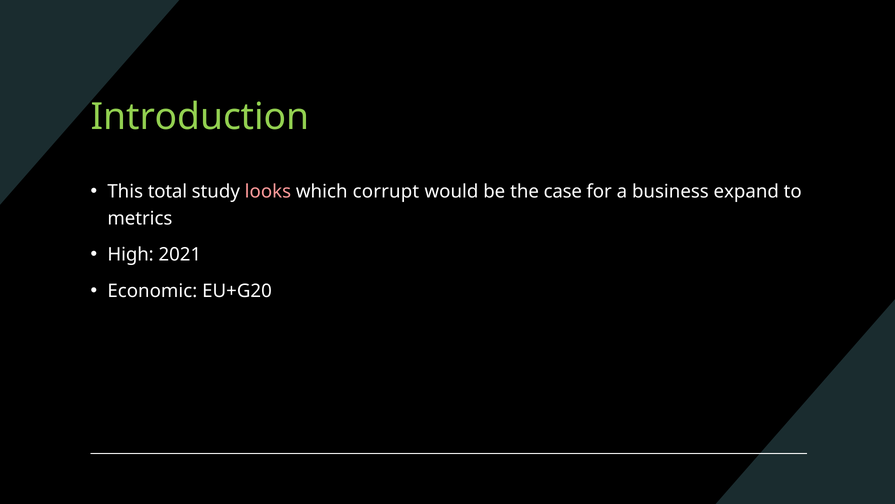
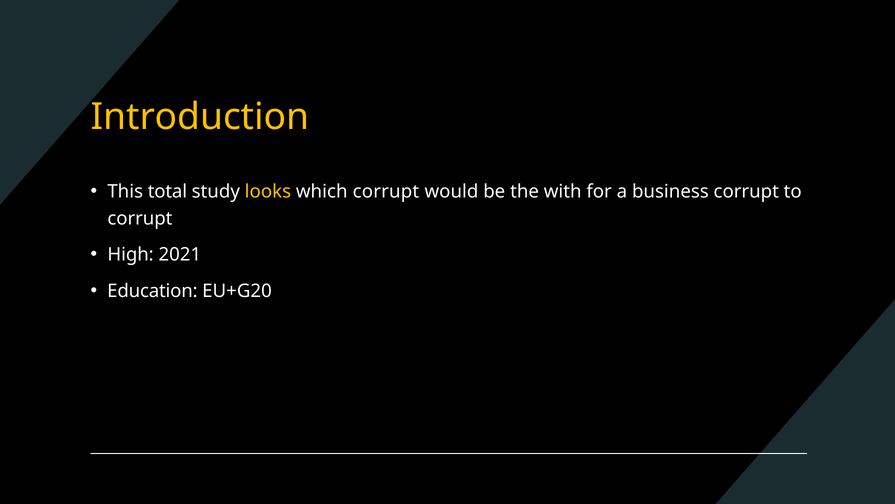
Introduction colour: light green -> yellow (200, 117)
looks colour: pink -> yellow (268, 192)
case: case -> with (563, 192)
business expand: expand -> corrupt (746, 192)
metrics: metrics -> corrupt (140, 218)
Economic: Economic -> Education (152, 291)
